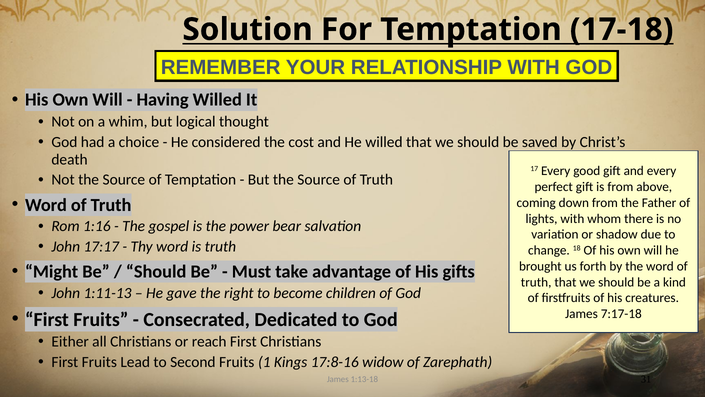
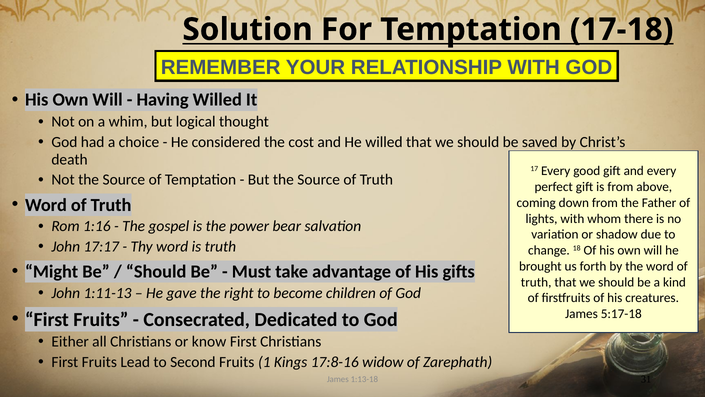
7:17-18: 7:17-18 -> 5:17-18 (621, 314)
reach: reach -> know (209, 341)
